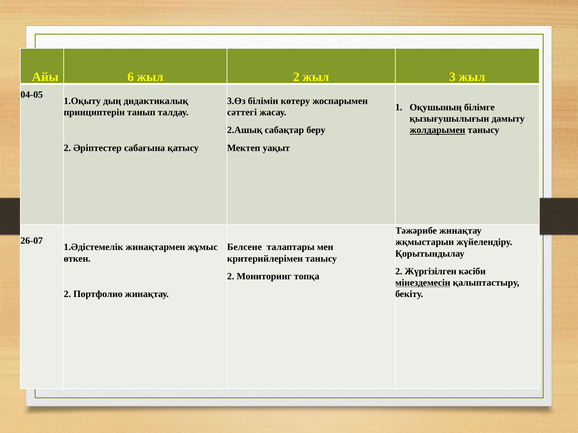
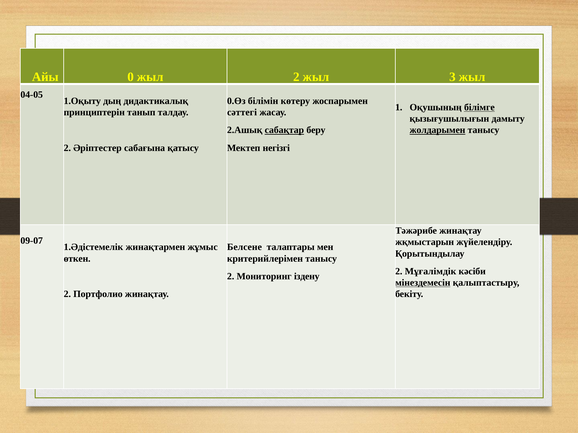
6: 6 -> 0 (131, 77)
3.Өз: 3.Өз -> 0.Өз (236, 101)
білімге underline: none -> present (479, 107)
сабақтар underline: none -> present (284, 130)
уақыт: уақыт -> негізгі (276, 148)
26-07: 26-07 -> 09-07 (32, 241)
Жүргізілген: Жүргізілген -> Мұғалімдік (431, 272)
топқа: топқа -> іздену (307, 277)
